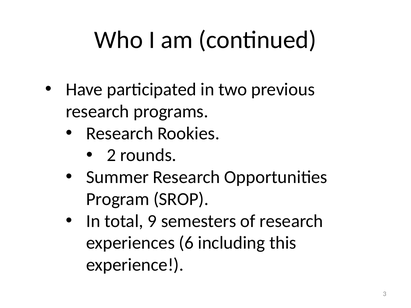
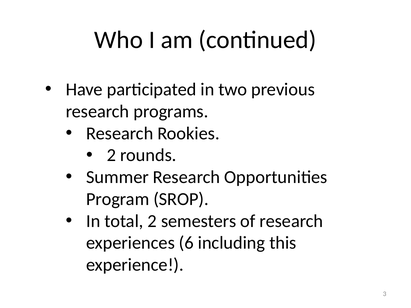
total 9: 9 -> 2 (152, 221)
